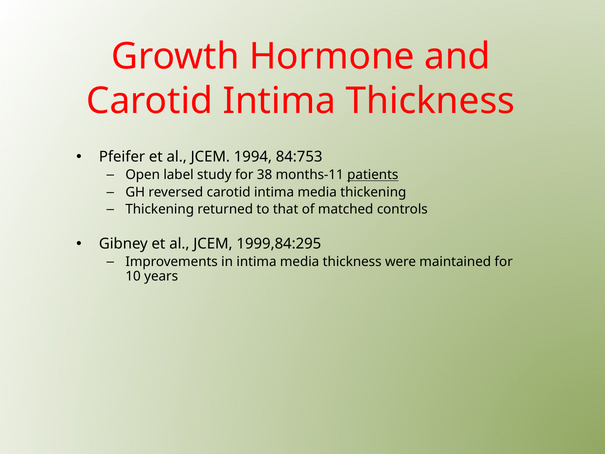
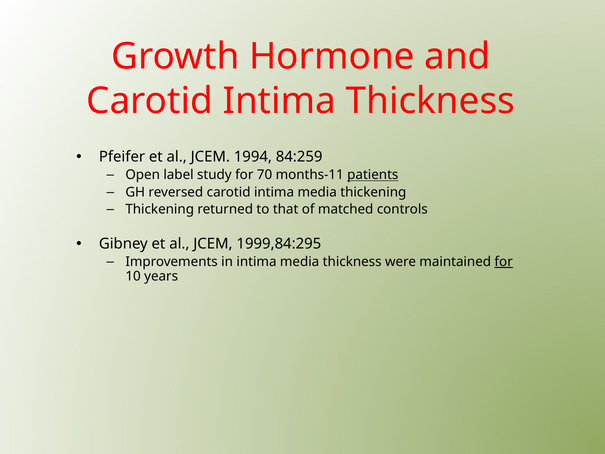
84:753: 84:753 -> 84:259 (299, 157)
38: 38 -> 70 (265, 175)
for underline: none -> present (504, 262)
